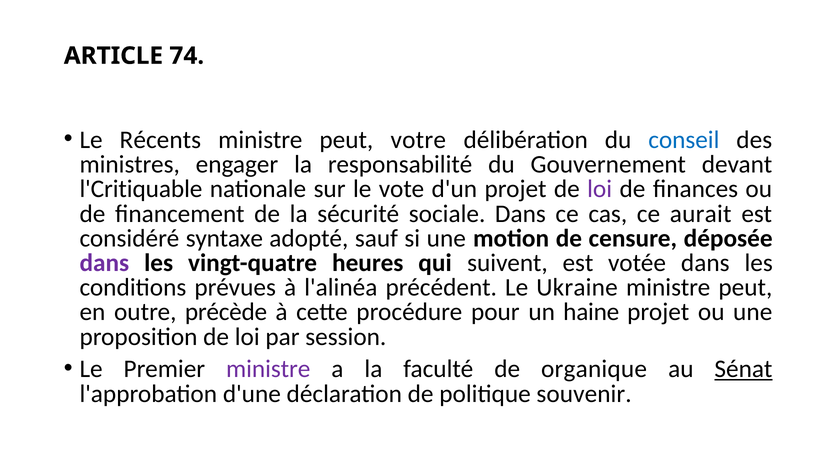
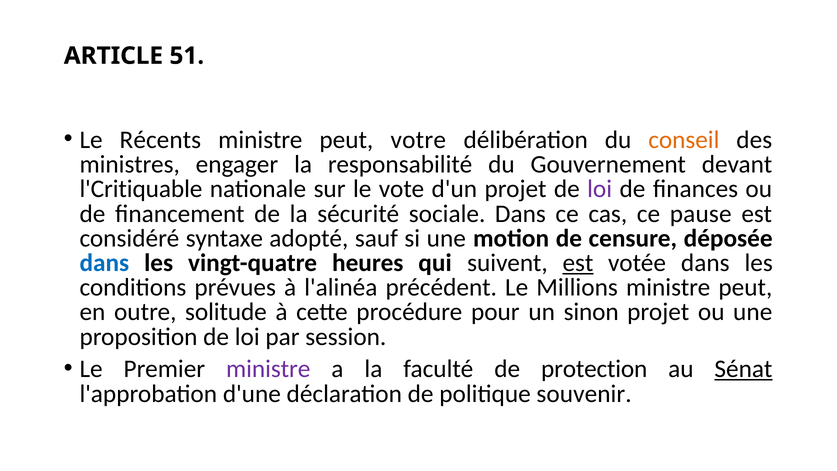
74: 74 -> 51 (187, 56)
conseil colour: blue -> orange (684, 140)
aurait: aurait -> pause (701, 214)
dans colour: purple -> blue (104, 263)
est underline: none -> present (578, 263)
Ukraine: Ukraine -> Millions (577, 287)
précède: précède -> solitude (226, 312)
haine: haine -> sinon (591, 312)
organique: organique -> protection (594, 369)
